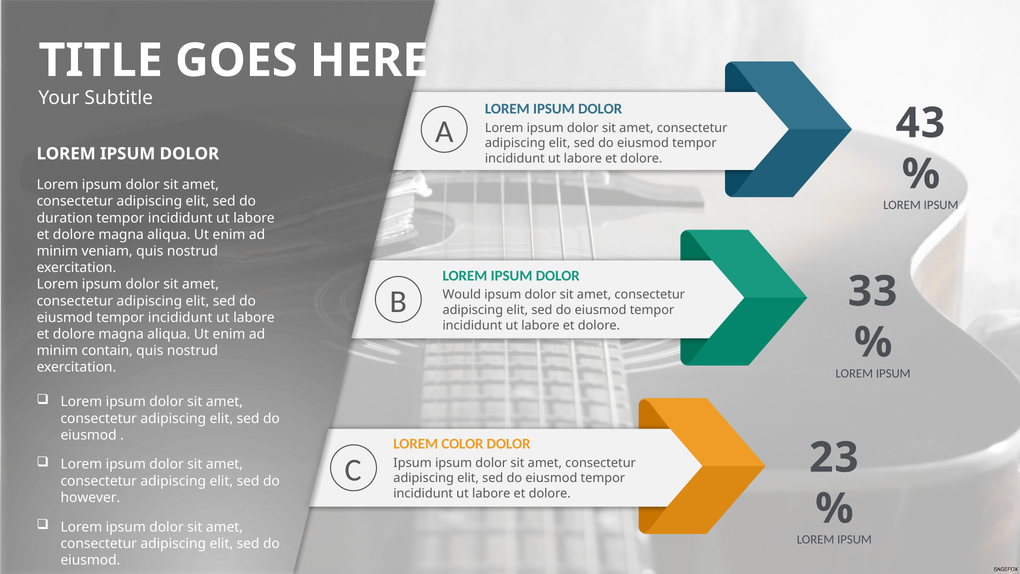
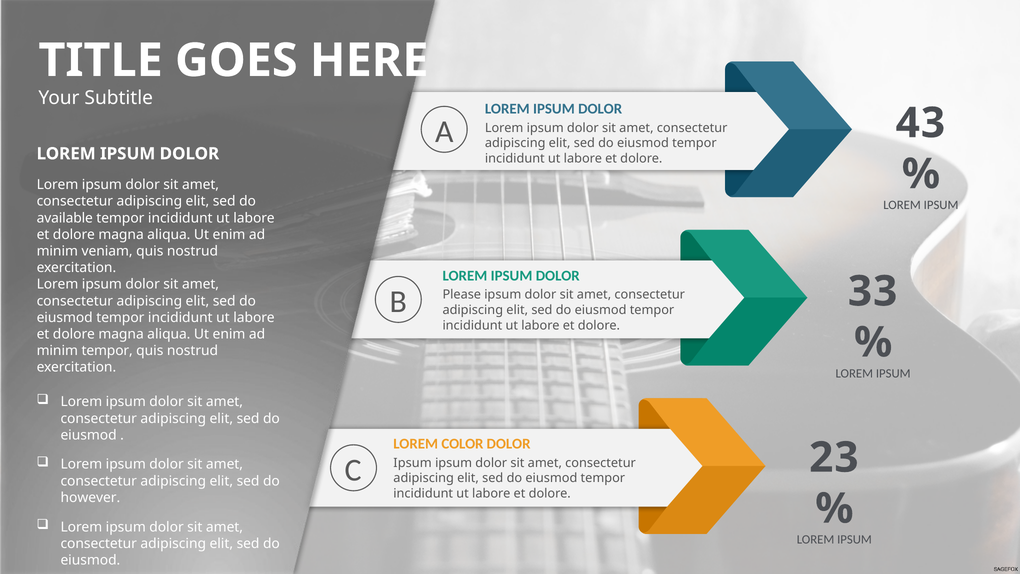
duration: duration -> available (65, 218)
Would: Would -> Please (462, 295)
minim contain: contain -> tempor (107, 351)
